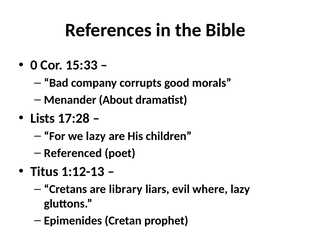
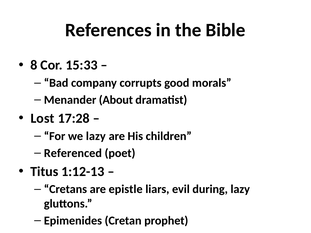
0: 0 -> 8 (34, 65)
Lists: Lists -> Lost (42, 118)
library: library -> epistle (126, 189)
where: where -> during (210, 189)
